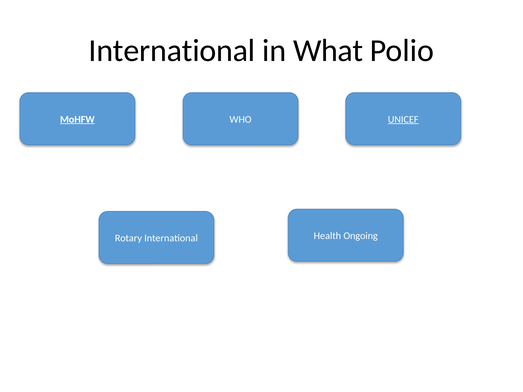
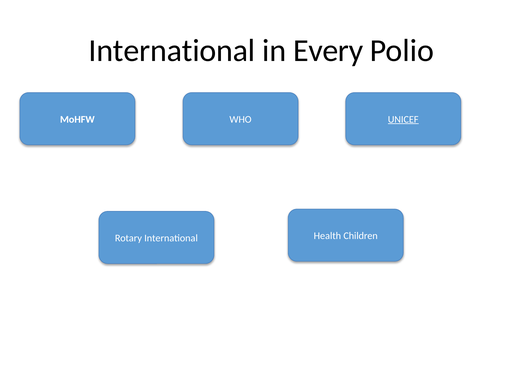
What: What -> Every (328, 51)
MoHFW underline: present -> none (77, 119)
Ongoing: Ongoing -> Children (361, 236)
